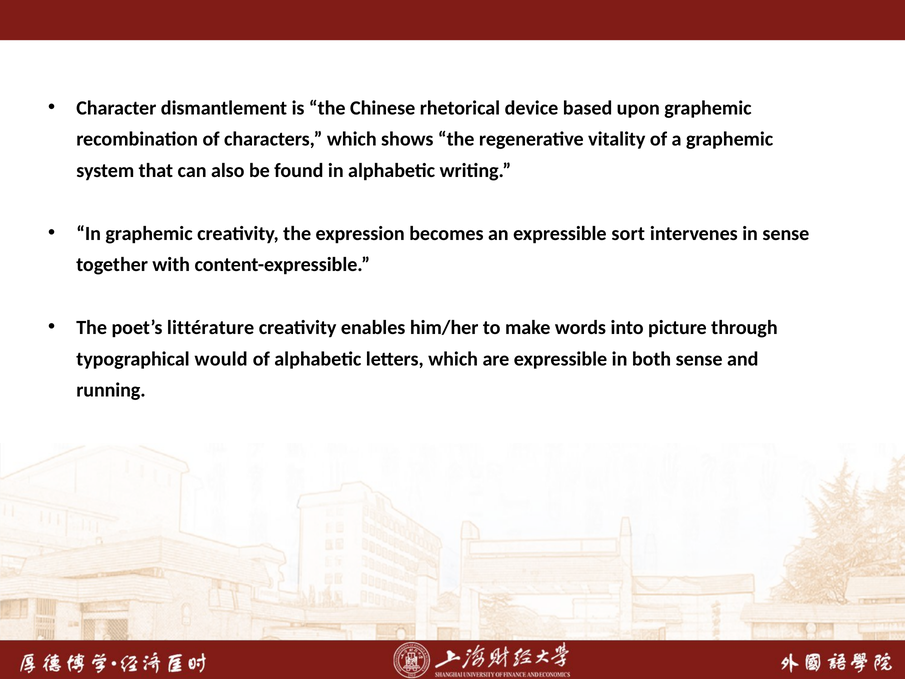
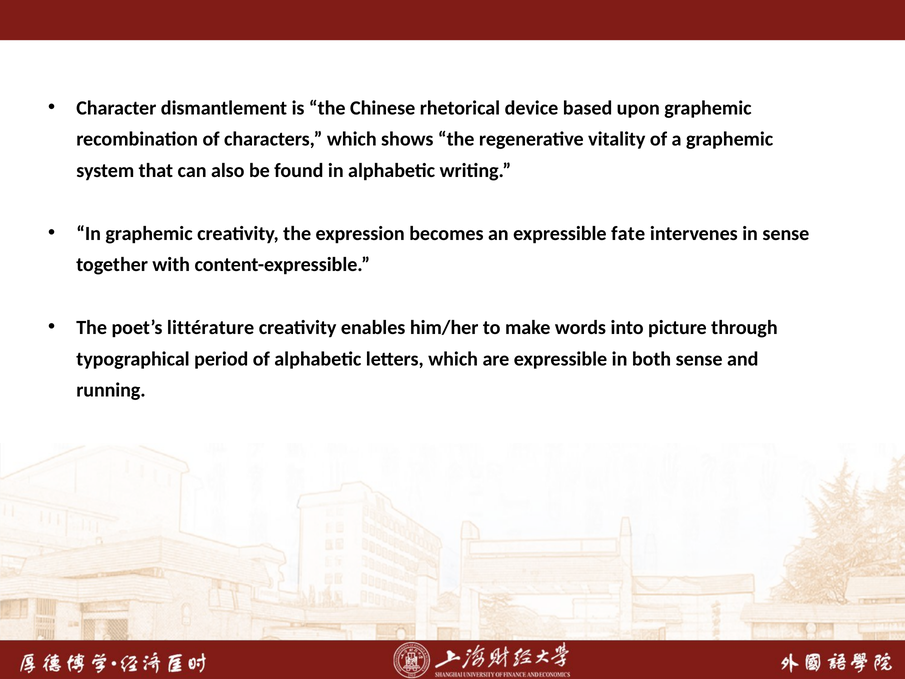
sort: sort -> fate (628, 233)
would: would -> period (221, 359)
